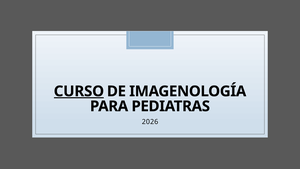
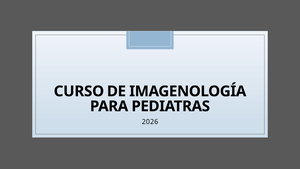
CURSO underline: present -> none (79, 91)
